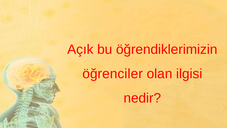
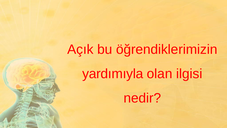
öğrenciler: öğrenciler -> yardımıyla (113, 74)
